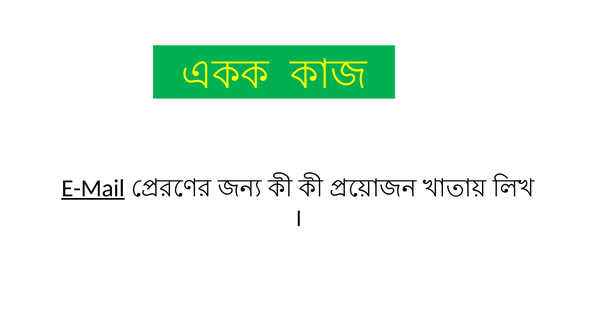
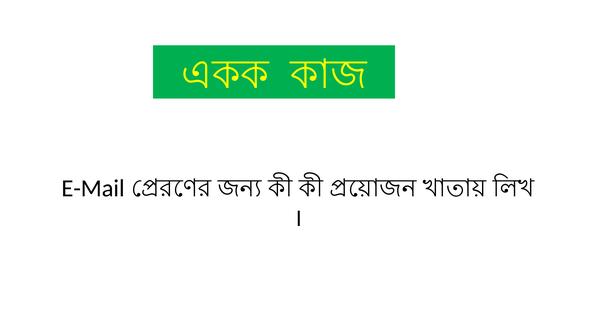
E-Mail underline: present -> none (93, 188)
